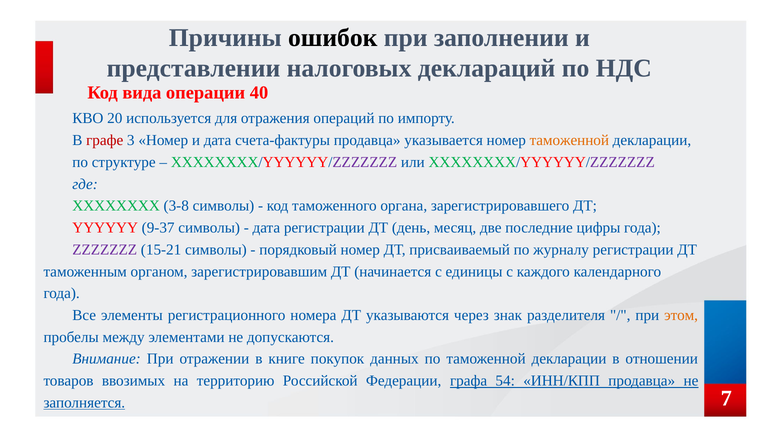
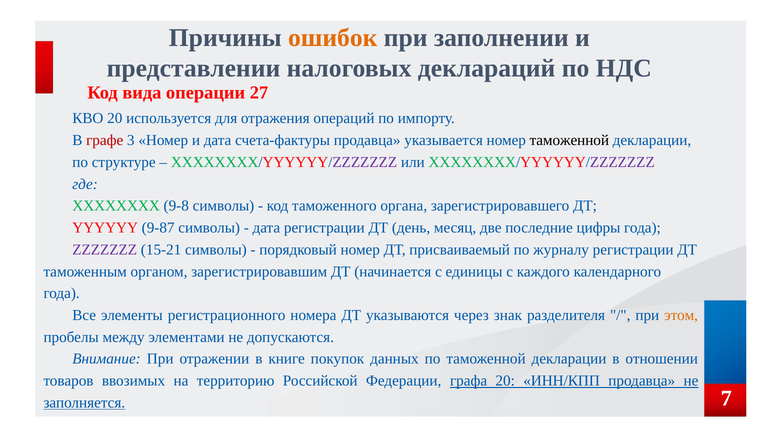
ошибок colour: black -> orange (333, 38)
40: 40 -> 27 (259, 93)
таможенной colour: orange -> black (569, 140)
3-8: 3-8 -> 9-8 (176, 206)
9-37: 9-37 -> 9-87 (158, 228)
графа 54: 54 -> 20 (505, 381)
